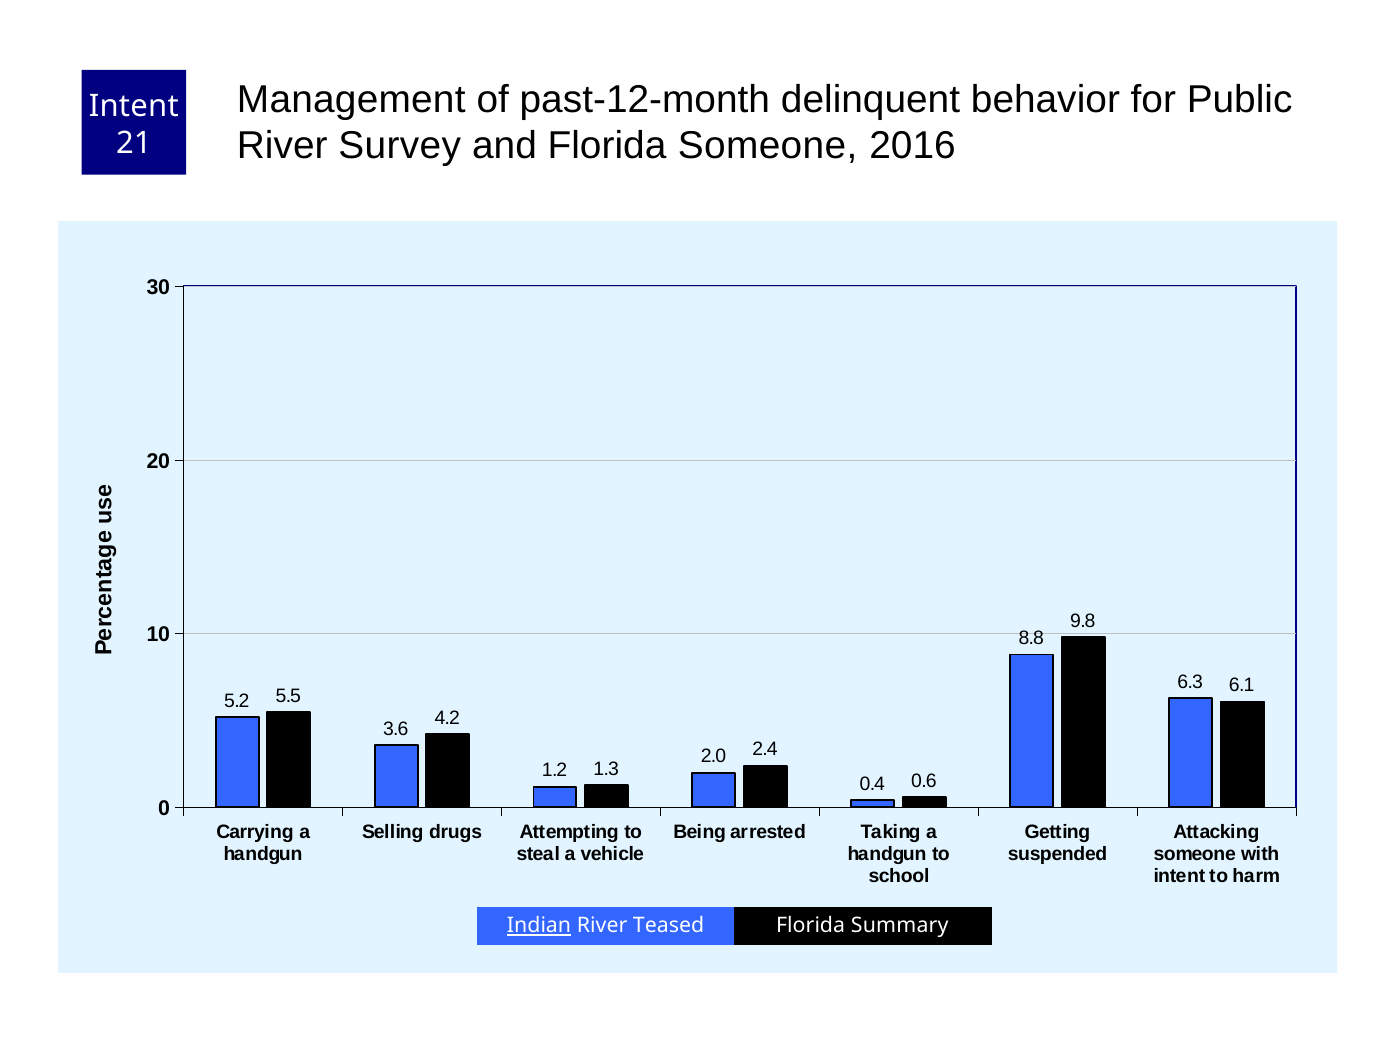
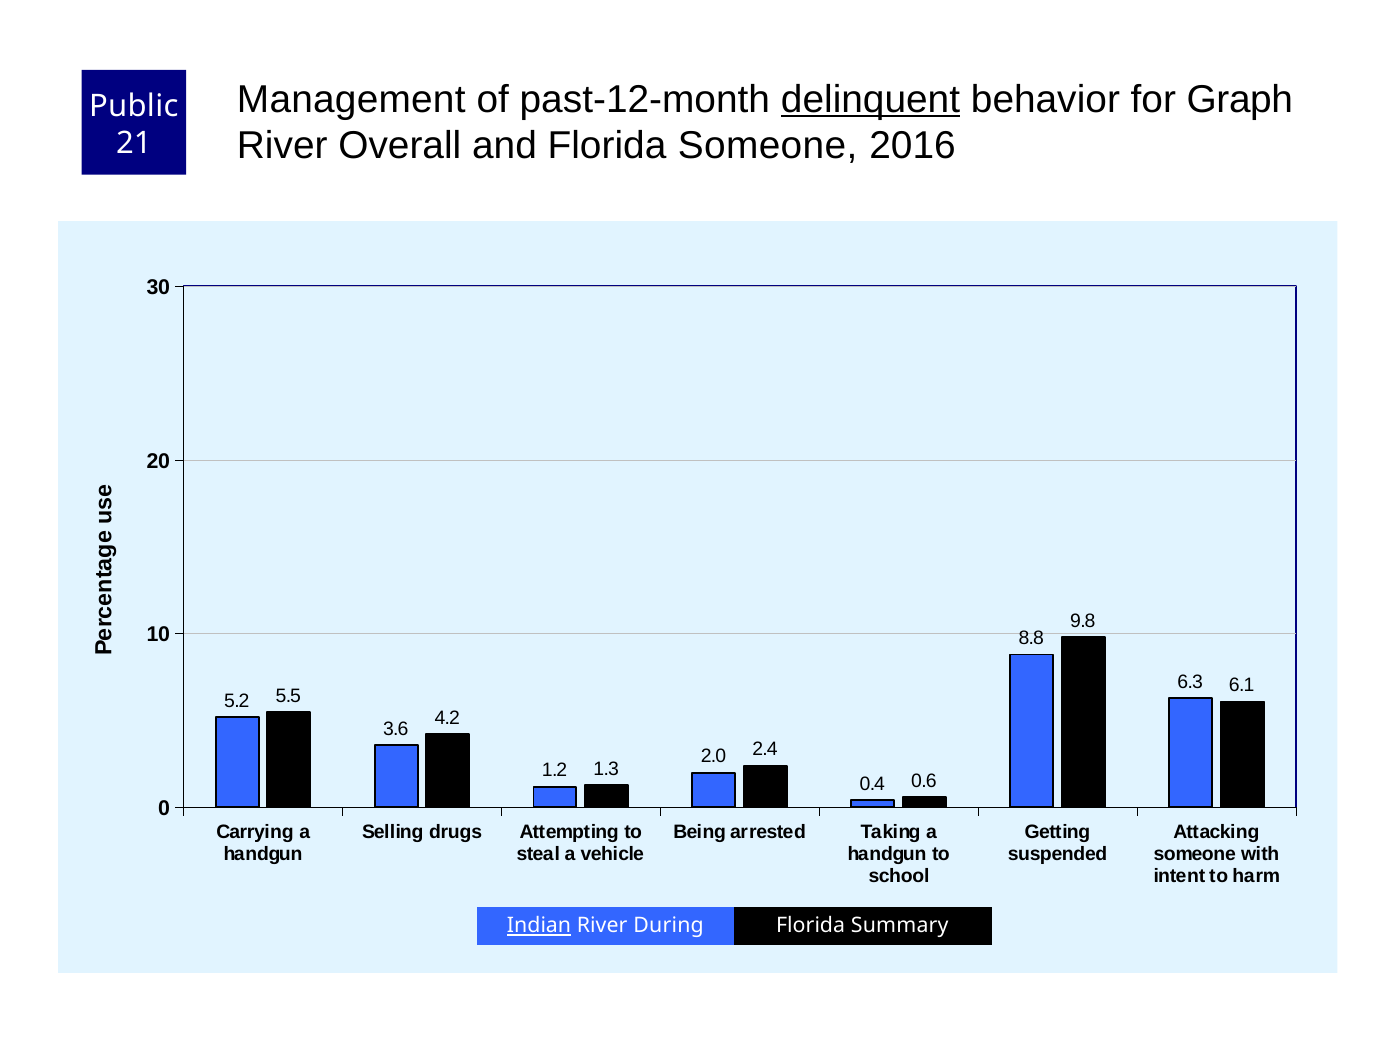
delinquent underline: none -> present (871, 99)
Public: Public -> Graph (1240, 99)
Intent: Intent -> Public (134, 106)
Survey: Survey -> Overall (400, 146)
Teased: Teased -> During (669, 926)
